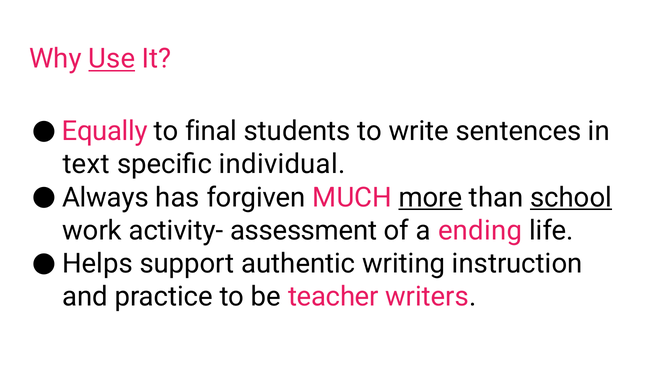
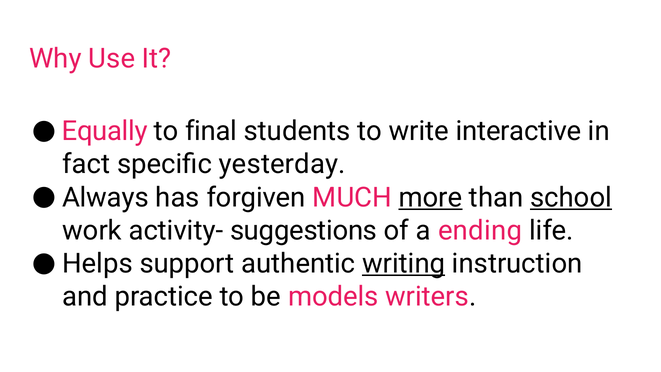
Use underline: present -> none (112, 59)
sentences: sentences -> interactive (519, 131)
text: text -> fact (86, 164)
individual: individual -> yesterday (282, 164)
assessment: assessment -> suggestions (304, 230)
writing underline: none -> present (404, 263)
teacher: teacher -> models (333, 296)
